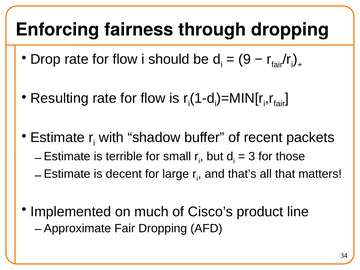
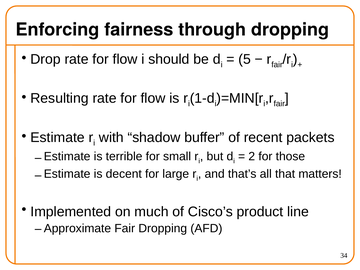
9: 9 -> 5 (245, 59)
3: 3 -> 2 (252, 156)
